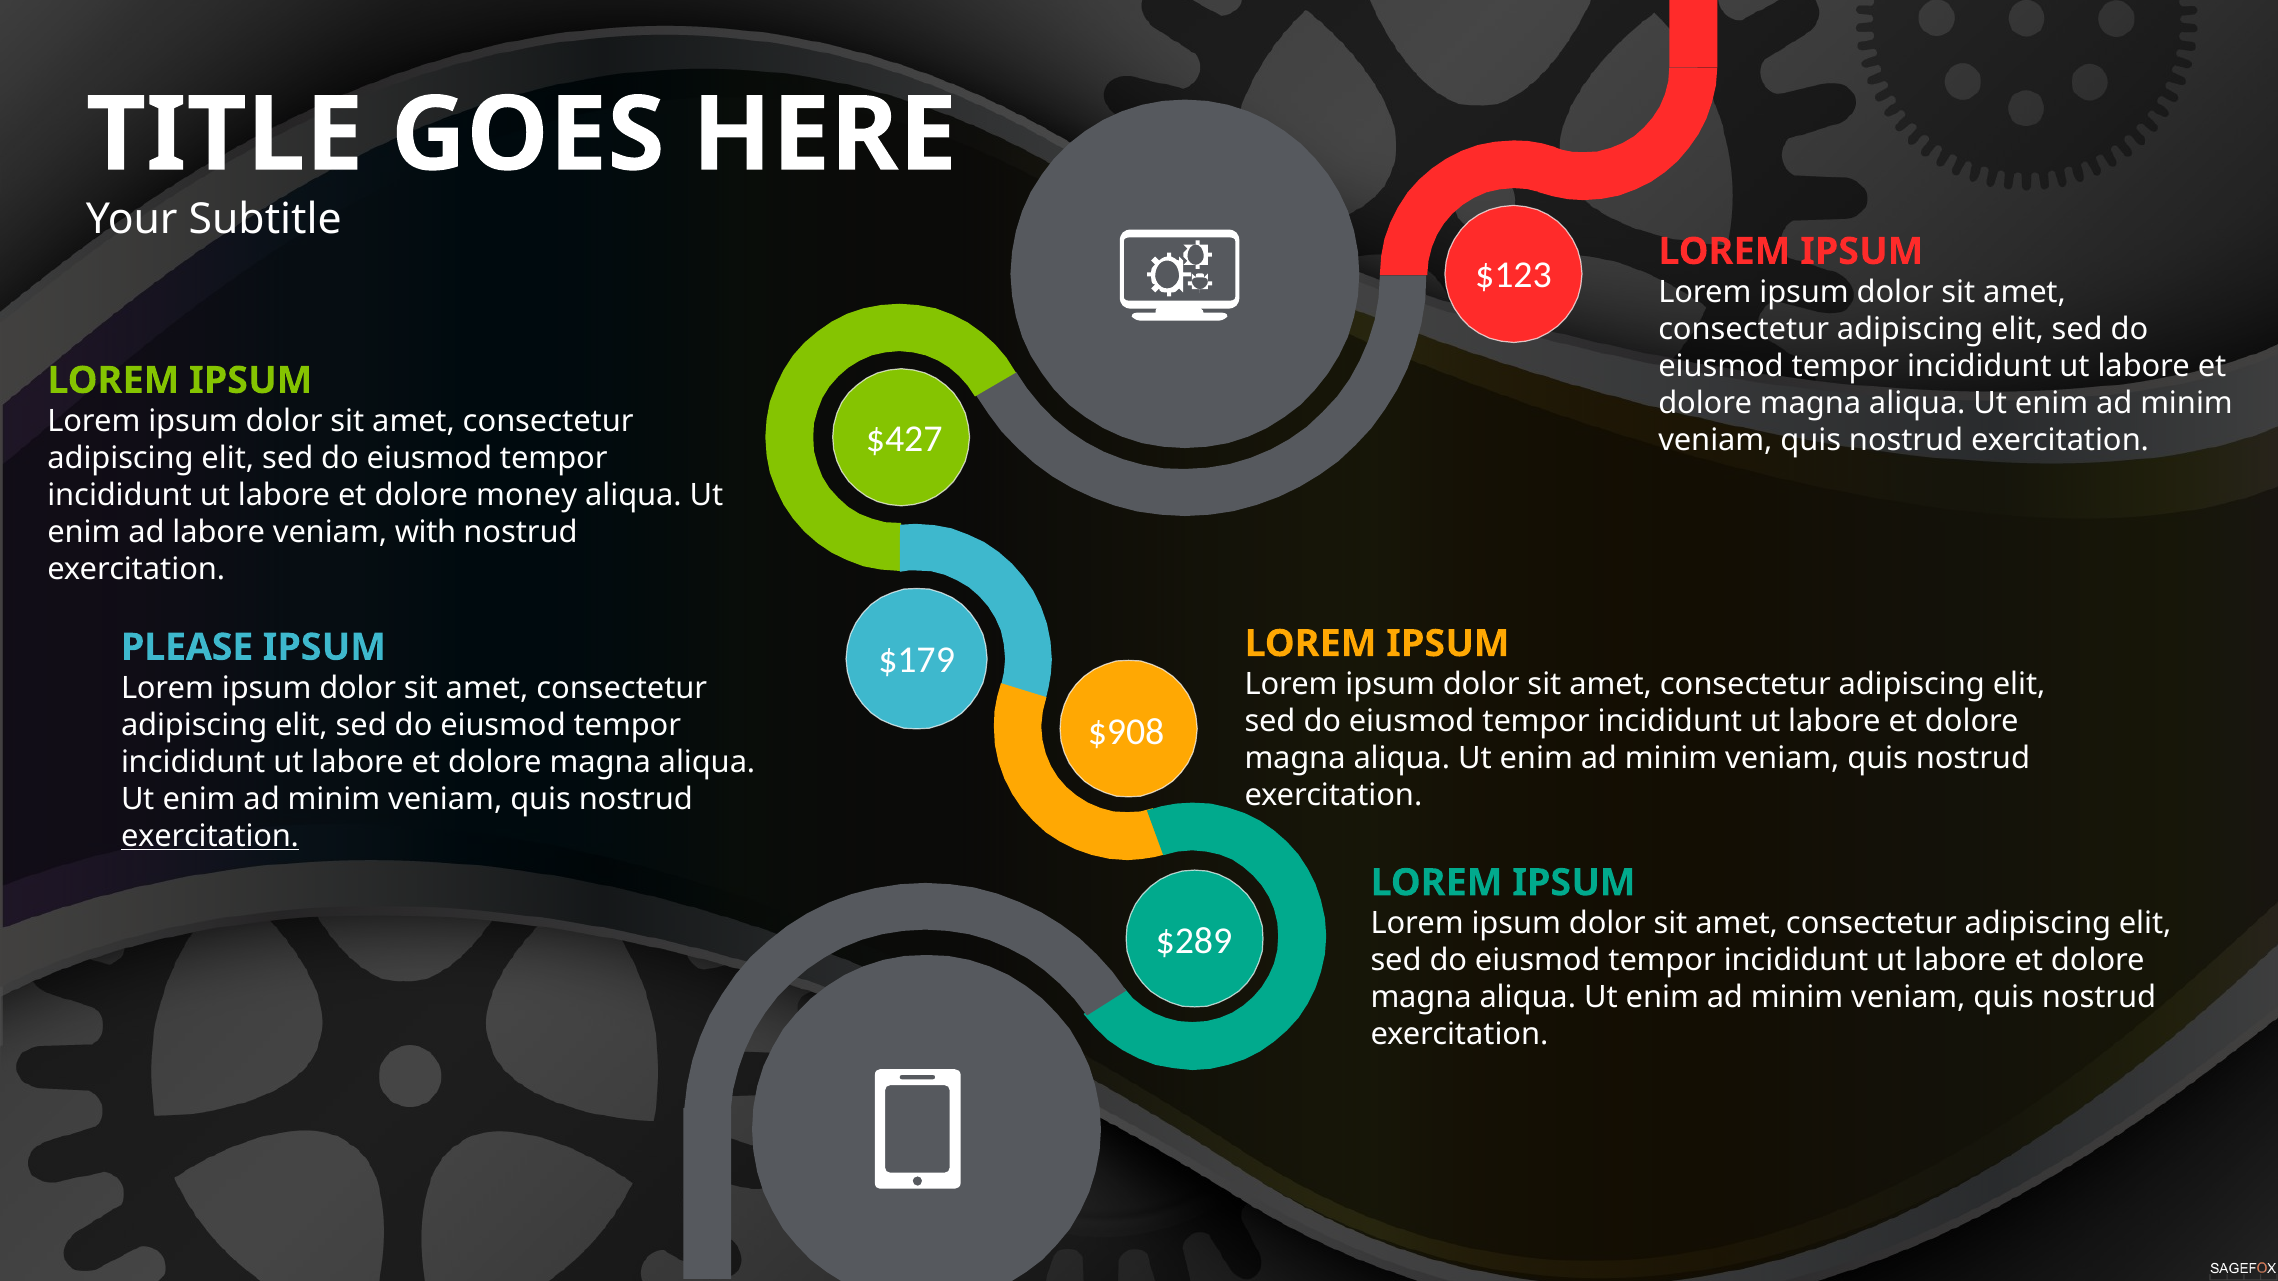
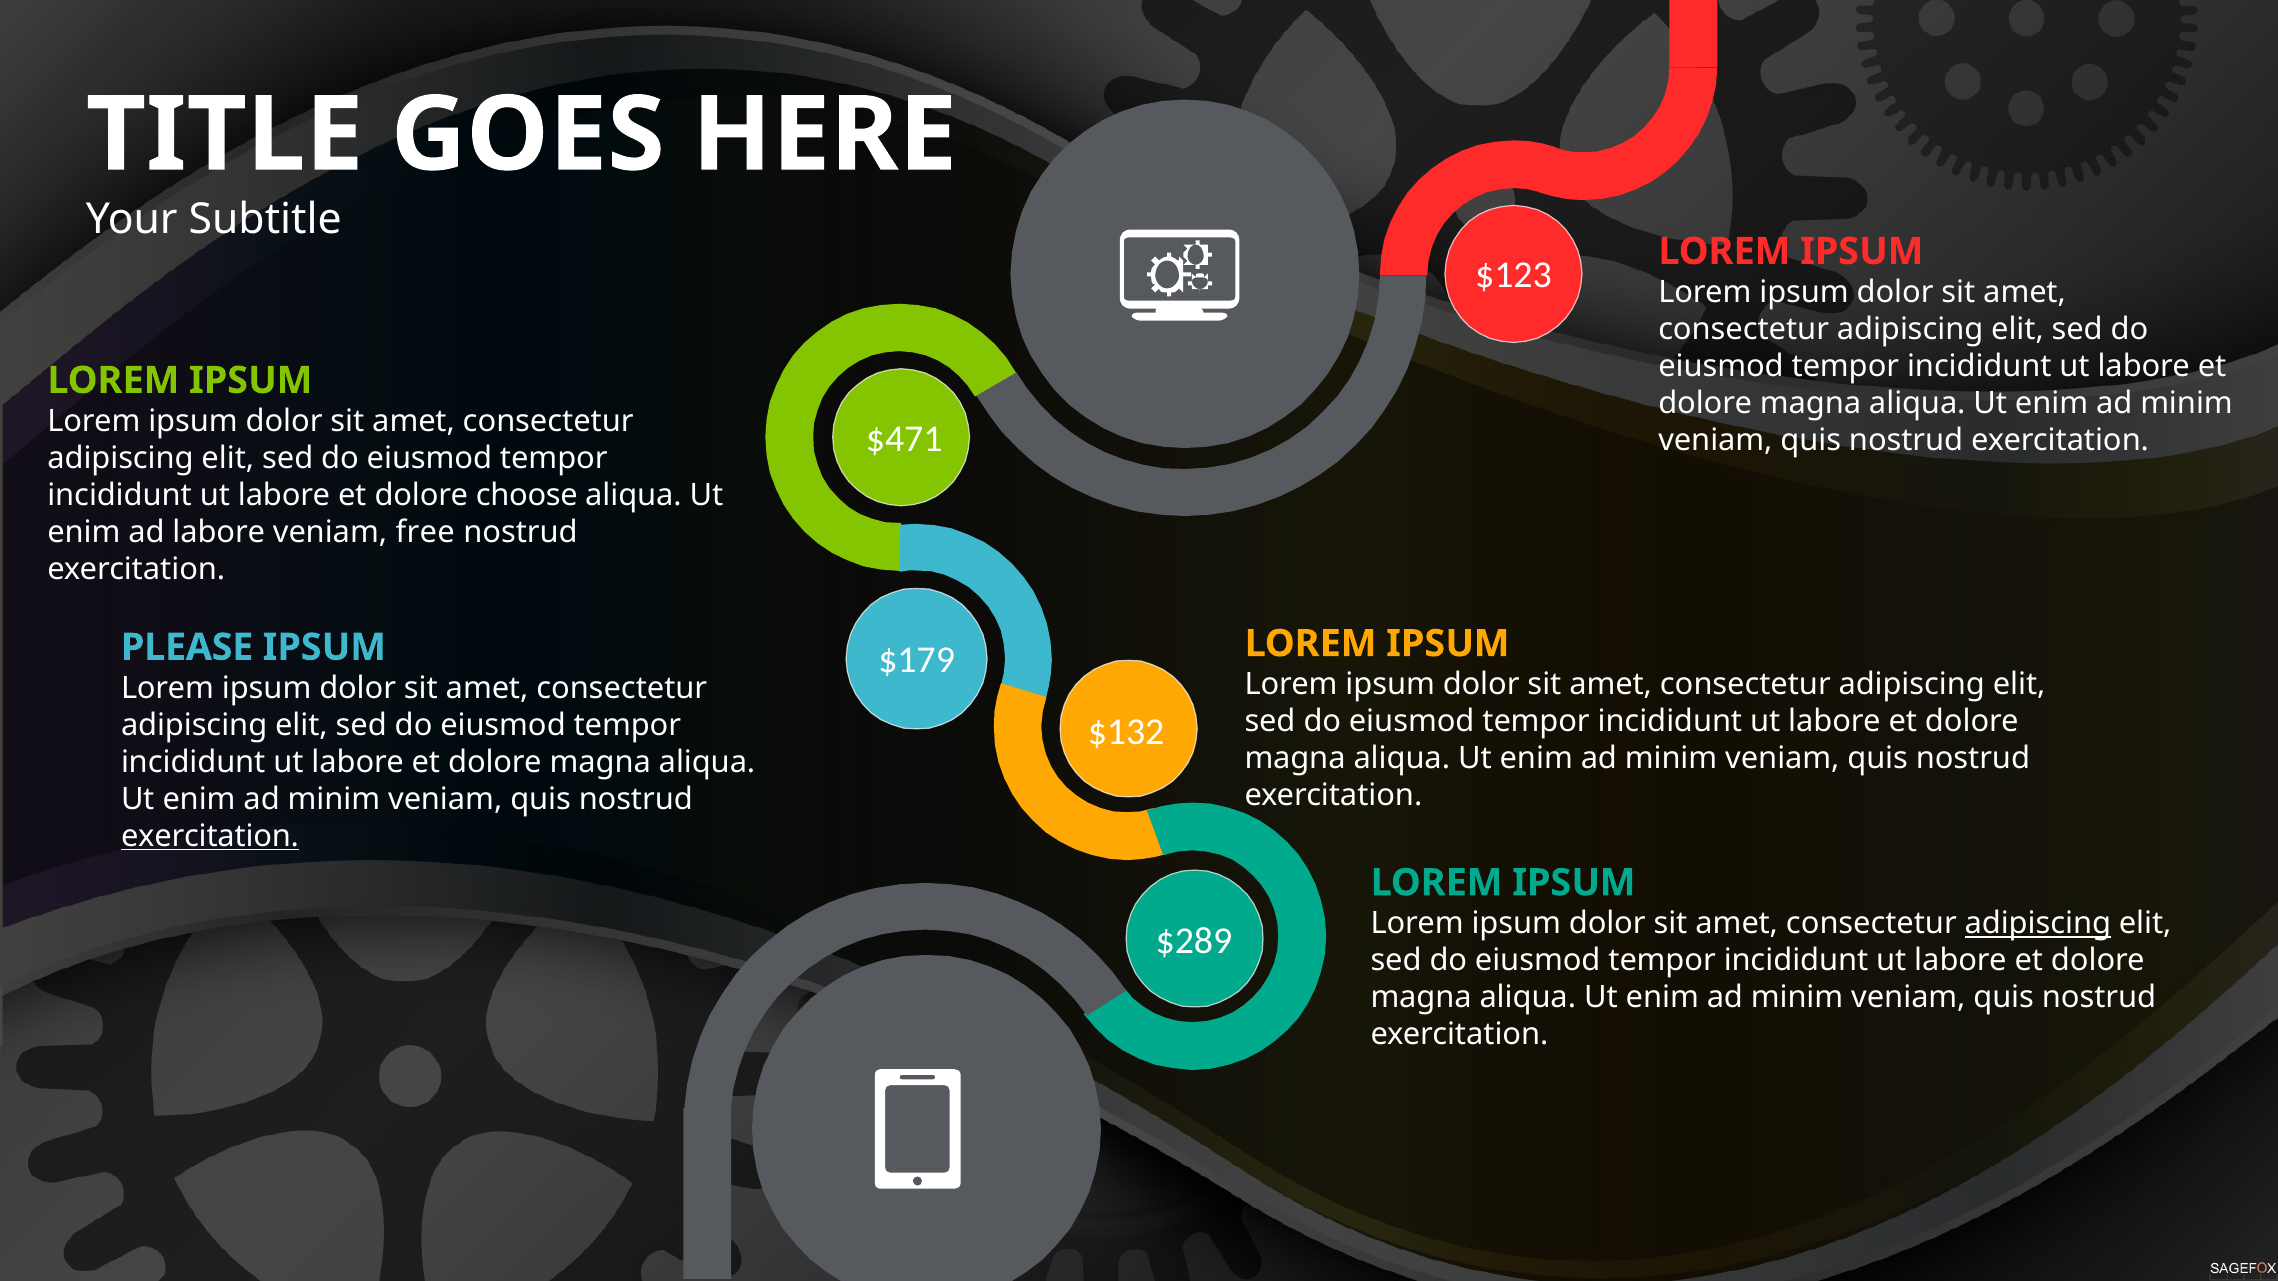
$427: $427 -> $471 (904, 439)
money: money -> choose (527, 495)
with: with -> free (425, 533)
$908: $908 -> $132 (1126, 732)
adipiscing underline: none -> present (2038, 924)
